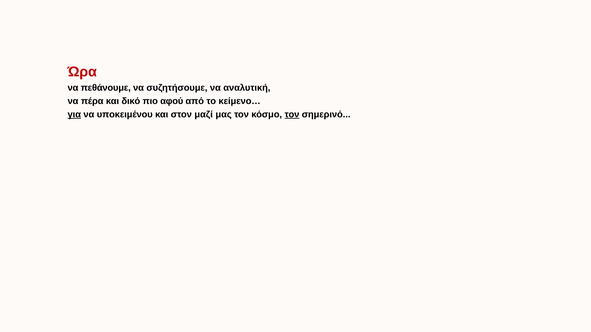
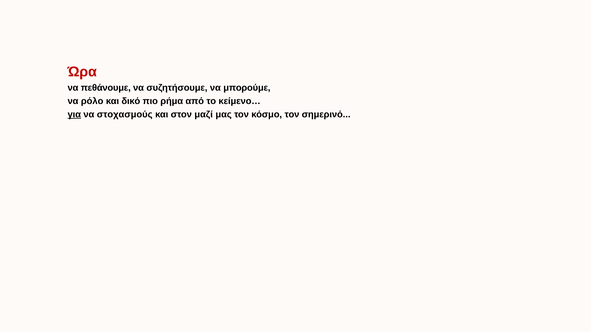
αναλυτική: αναλυτική -> μπορούμε (247, 88)
πέρα: πέρα -> ρόλο (92, 101)
αφού: αφού -> ρήμα (172, 101)
υποκειμένου: υποκειμένου -> στοχασμούς (125, 115)
τον underline: present -> none (292, 115)
